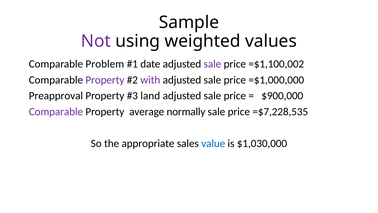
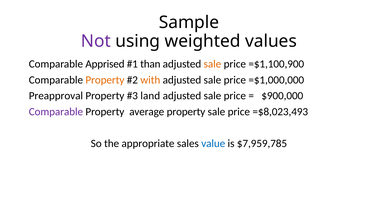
Problem: Problem -> Apprised (105, 64)
date: date -> than (150, 64)
sale colour: purple -> orange (212, 64)
=$1,100,002: =$1,100,002 -> =$1,100,900 (276, 64)
Property colour: purple -> orange (105, 80)
with colour: purple -> orange (150, 80)
average normally: normally -> property (186, 111)
=$7,228,535: =$7,228,535 -> =$8,023,493 (280, 111)
$1,030,000: $1,030,000 -> $7,959,785 (262, 143)
